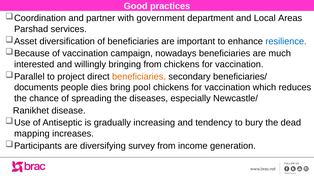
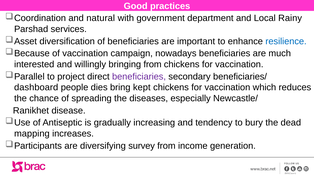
partner: partner -> natural (101, 18)
Areas: Areas -> Rainy (290, 18)
beneficiaries colour: orange -> purple (139, 77)
documents: documents -> dashboard (36, 88)
pool: pool -> kept (142, 88)
